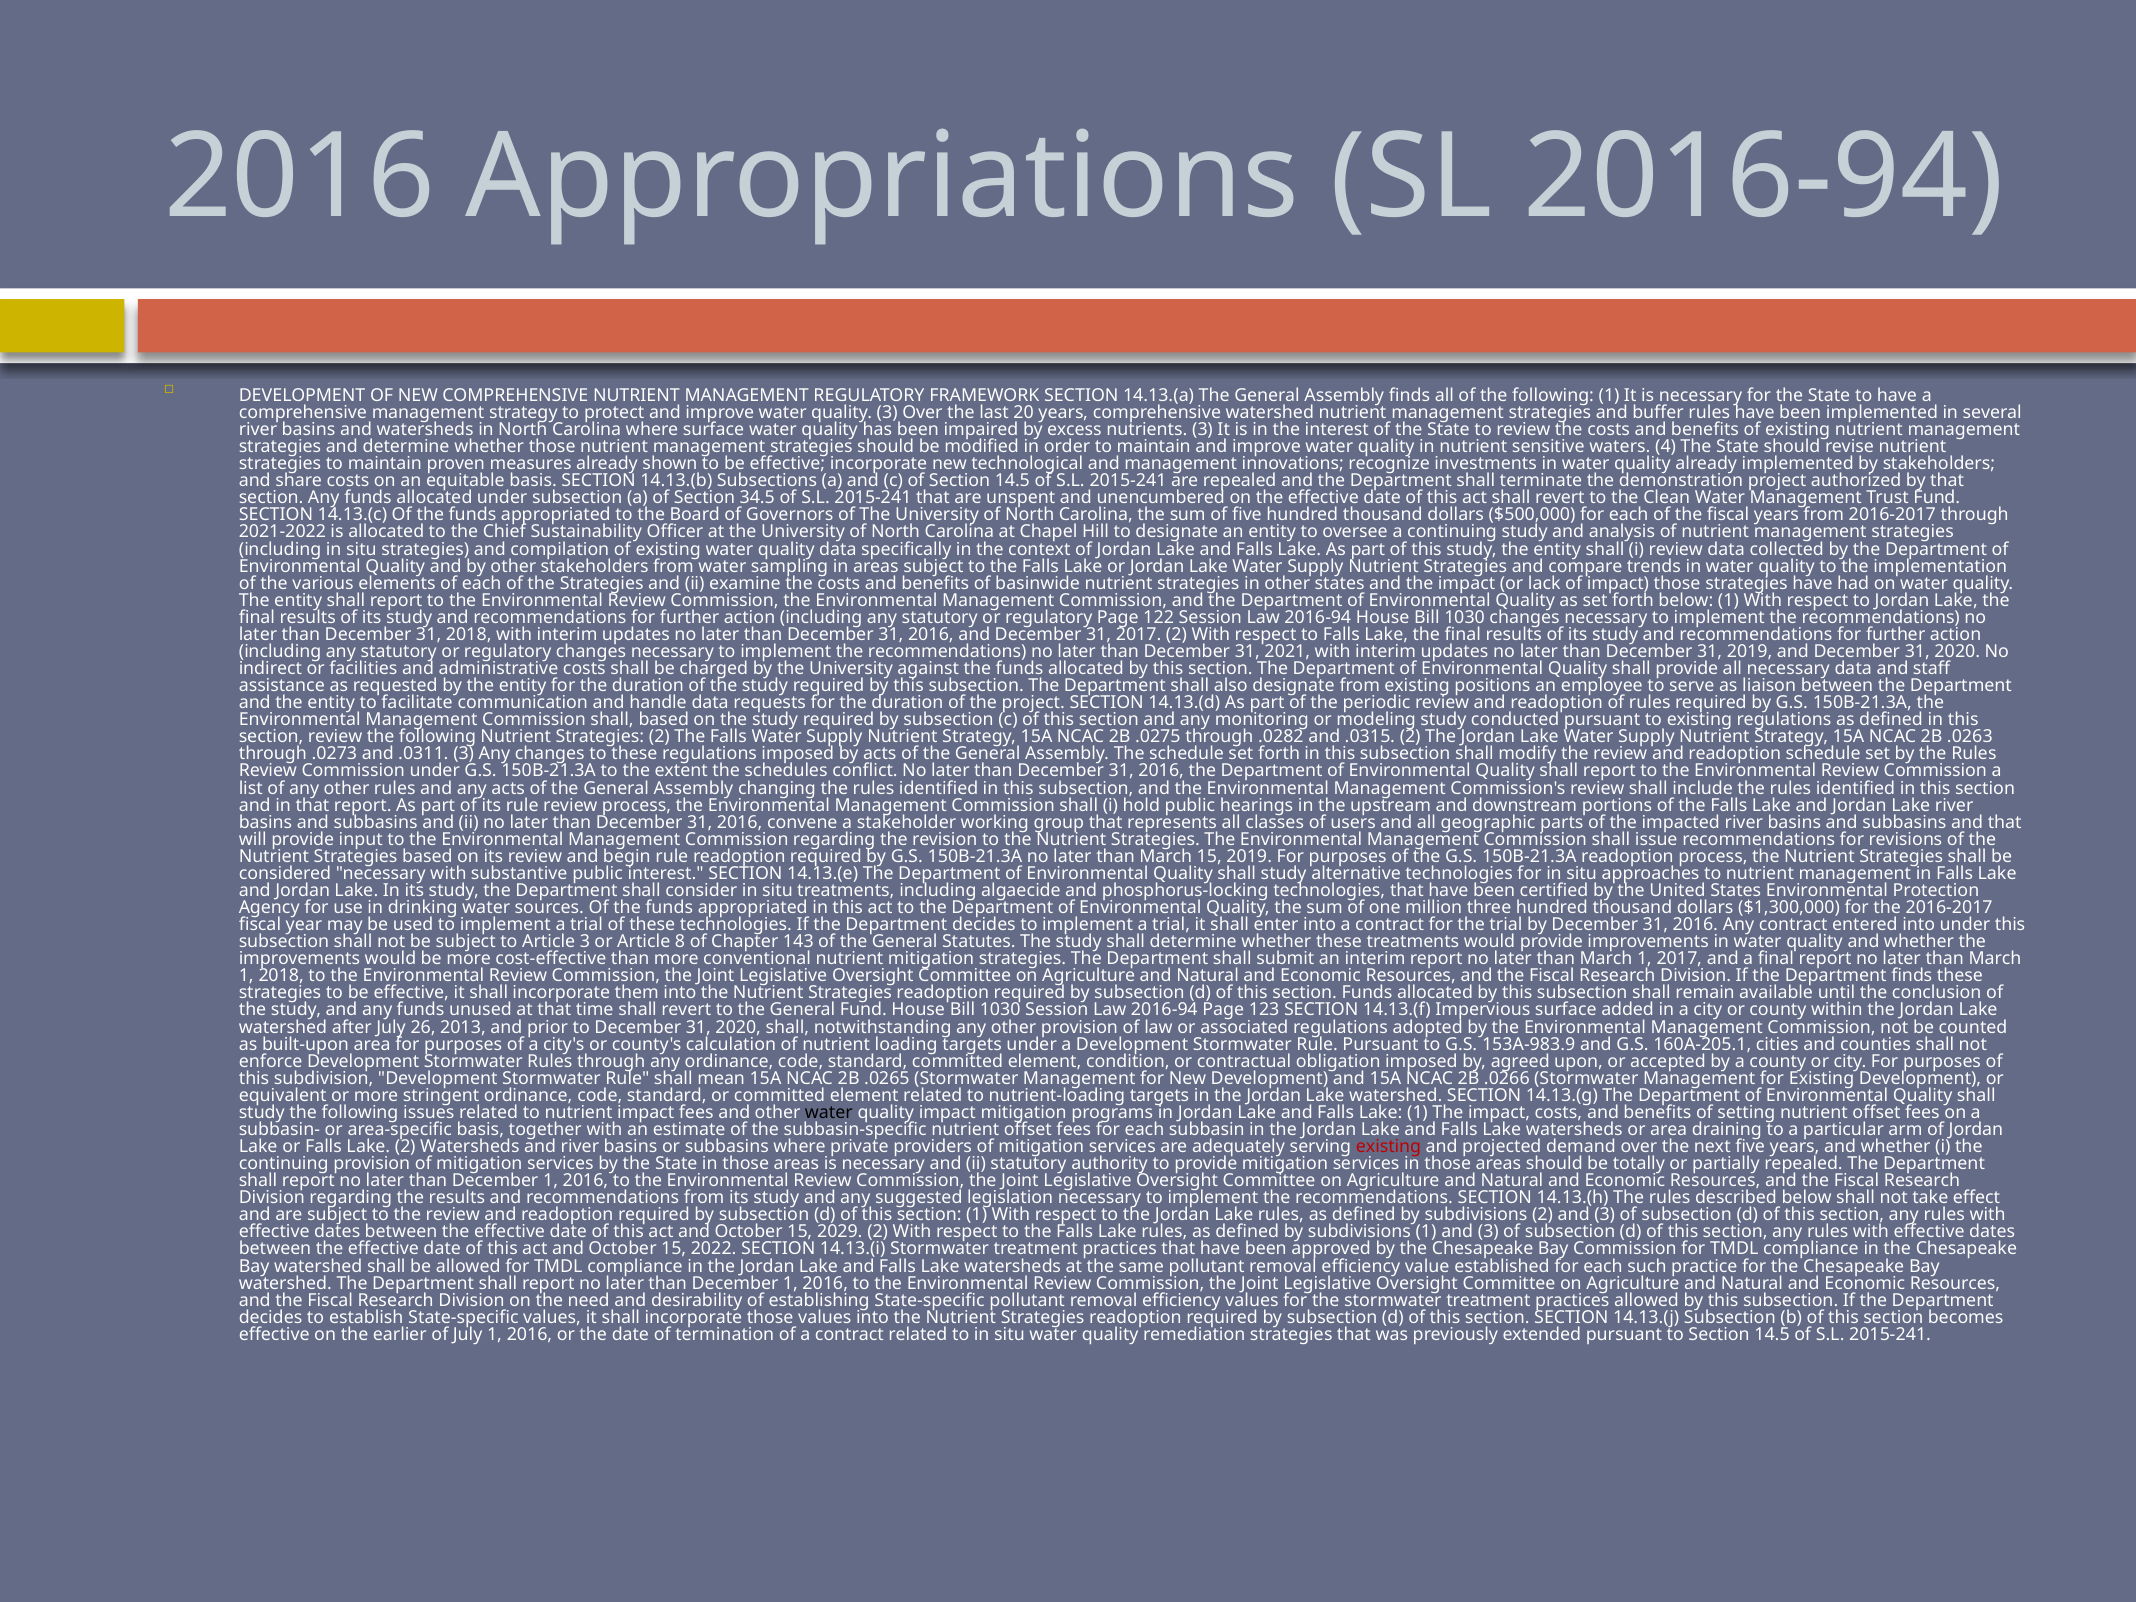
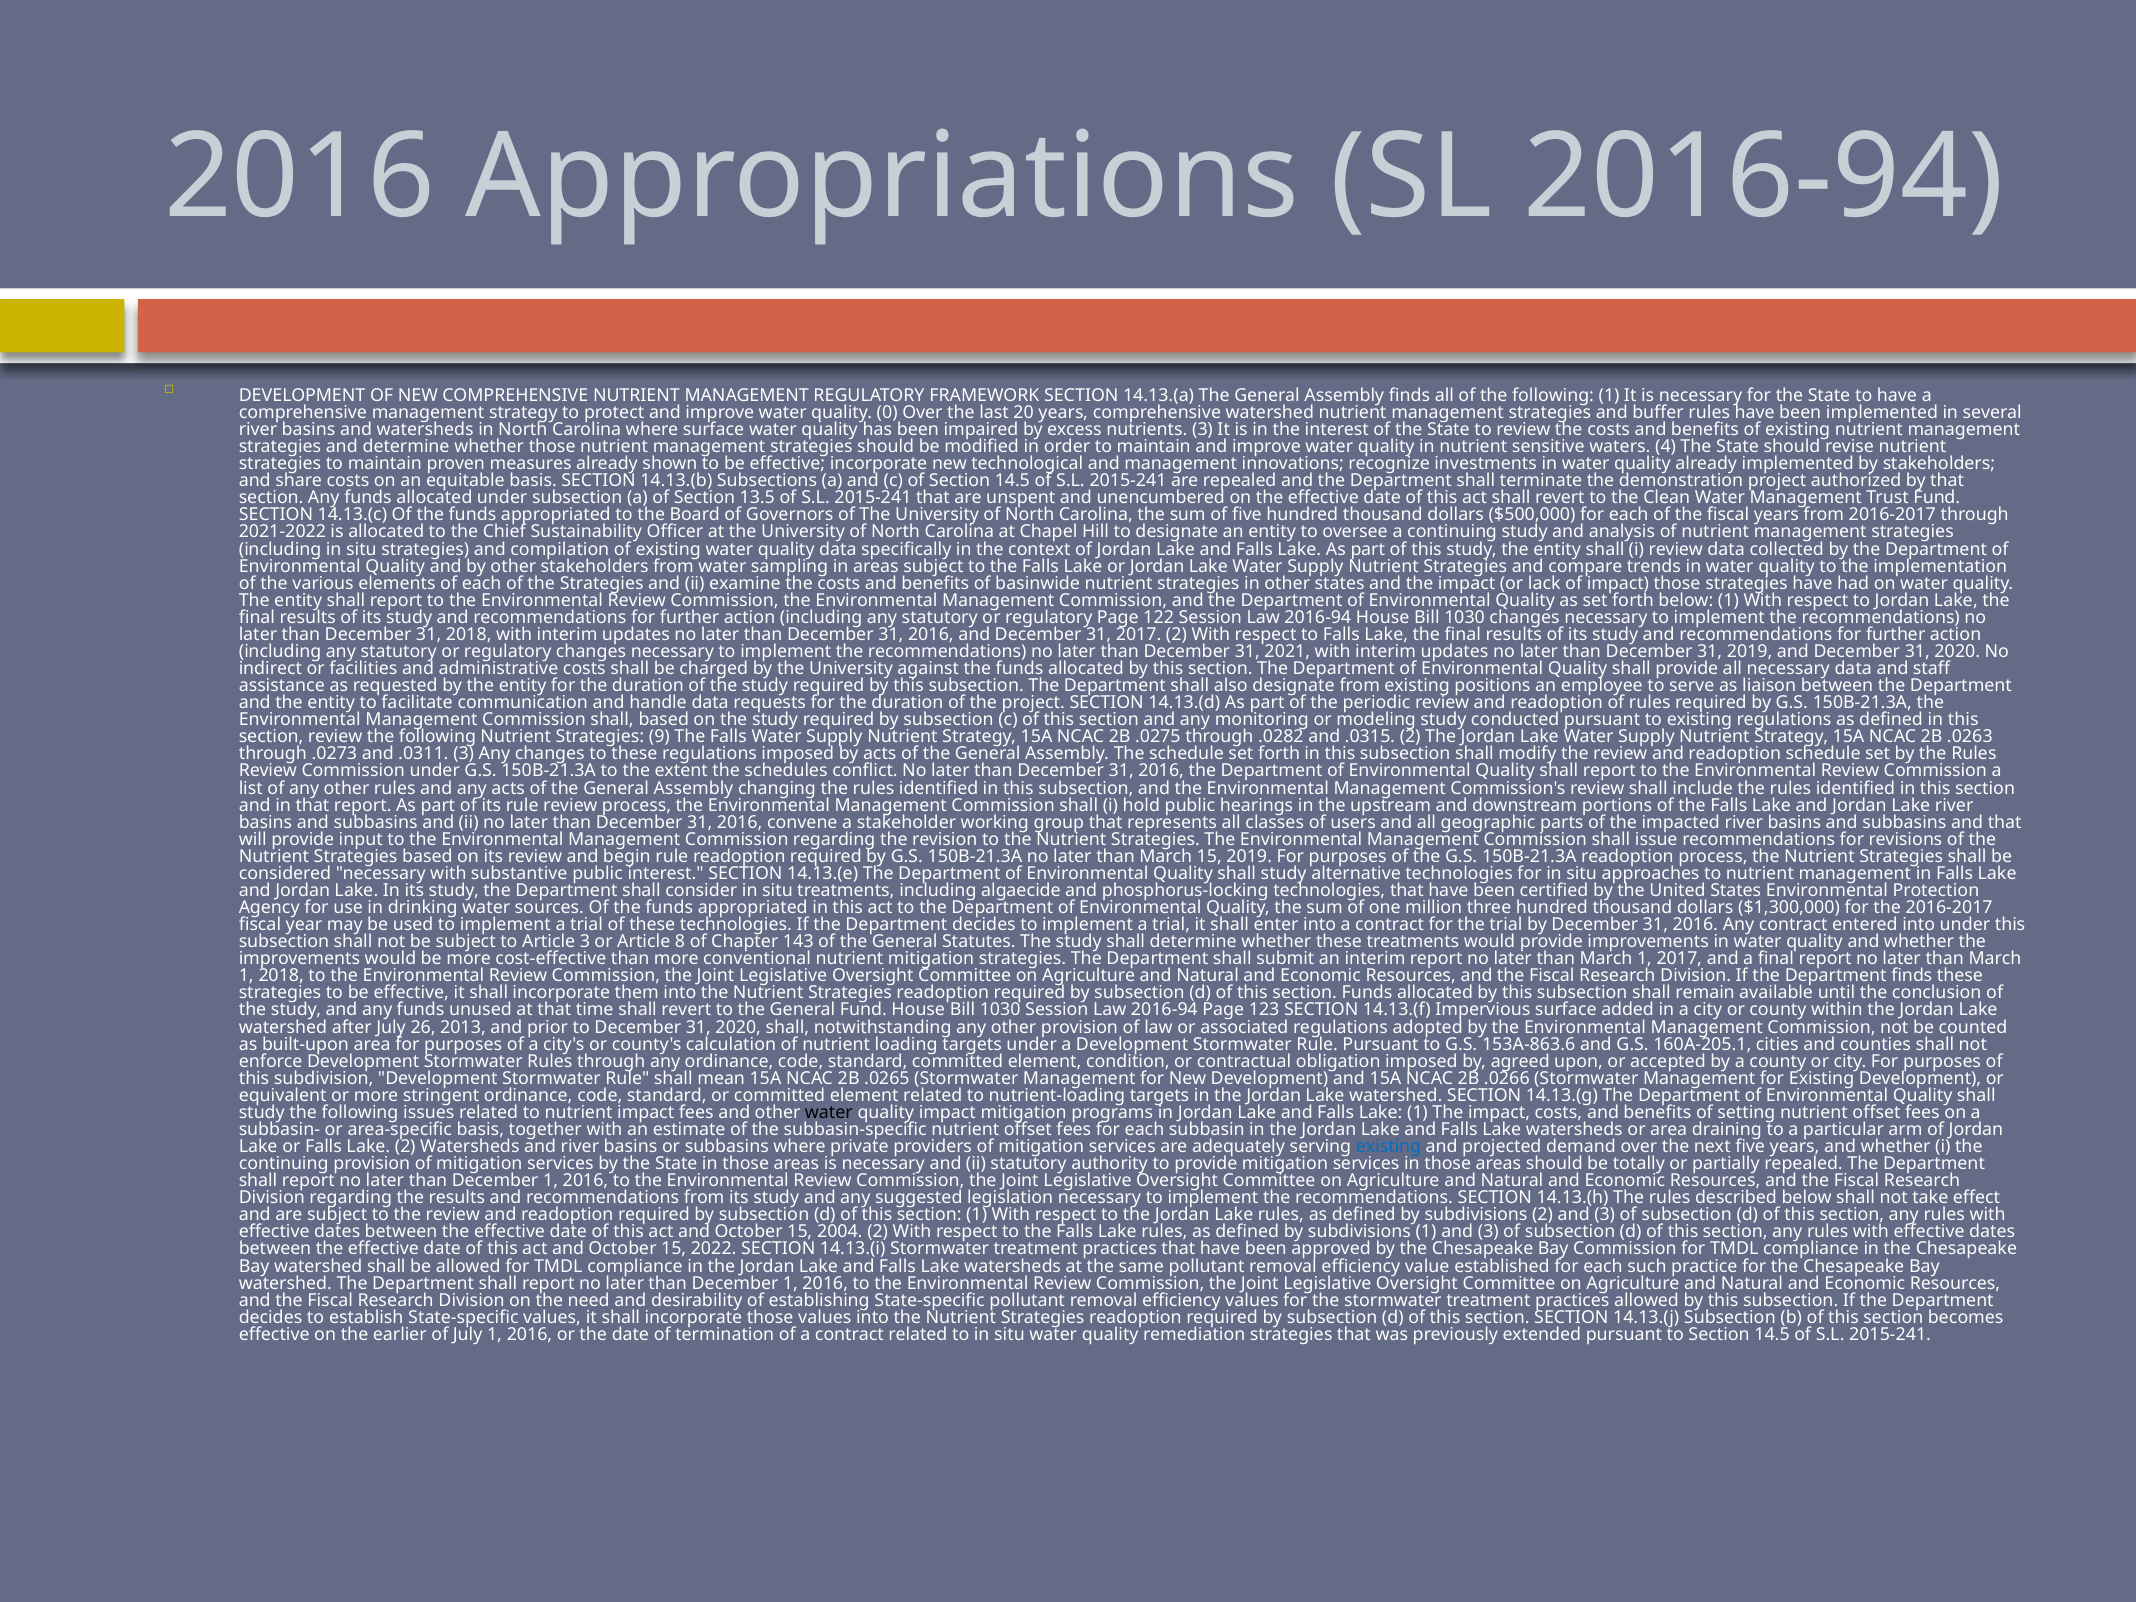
quality 3: 3 -> 0 (887, 413)
34.5: 34.5 -> 13.5 (757, 498)
Strategies 2: 2 -> 9 (659, 737)
153A-983.9: 153A-983.9 -> 153A-863.6 (1529, 1044)
existing colour: red -> blue (1389, 1147)
2029: 2029 -> 2004 (840, 1232)
